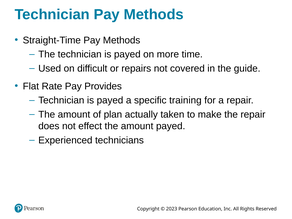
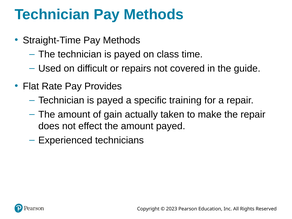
more: more -> class (168, 54)
plan: plan -> gain (113, 114)
